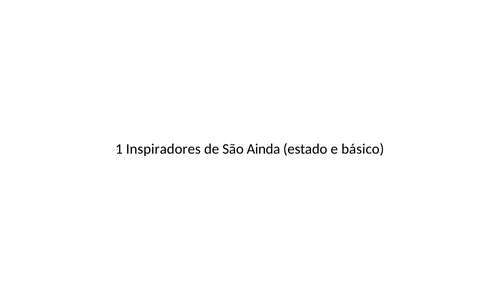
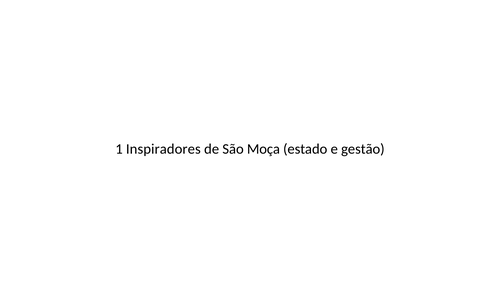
Ainda: Ainda -> Moça (263, 149)
básico: básico -> gestão (363, 149)
